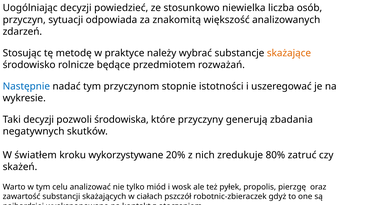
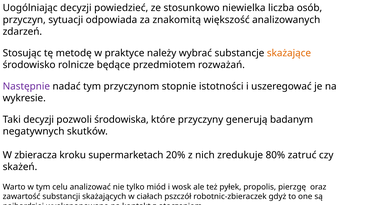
Następnie colour: blue -> purple (26, 86)
zbadania: zbadania -> badanym (292, 120)
światłem: światłem -> zbieracza (36, 155)
wykorzystywane: wykorzystywane -> supermarketach (126, 155)
